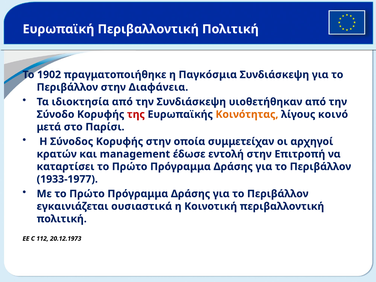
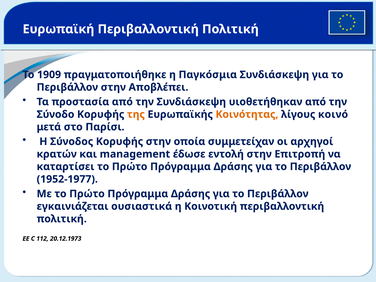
1902: 1902 -> 1909 (49, 75)
Διαφάνεια: Διαφάνεια -> Αποβλέπει (159, 87)
ιδιοκτησία: ιδιοκτησία -> προστασία (80, 102)
της colour: red -> orange (136, 114)
1933-1977: 1933-1977 -> 1952-1977 (67, 179)
